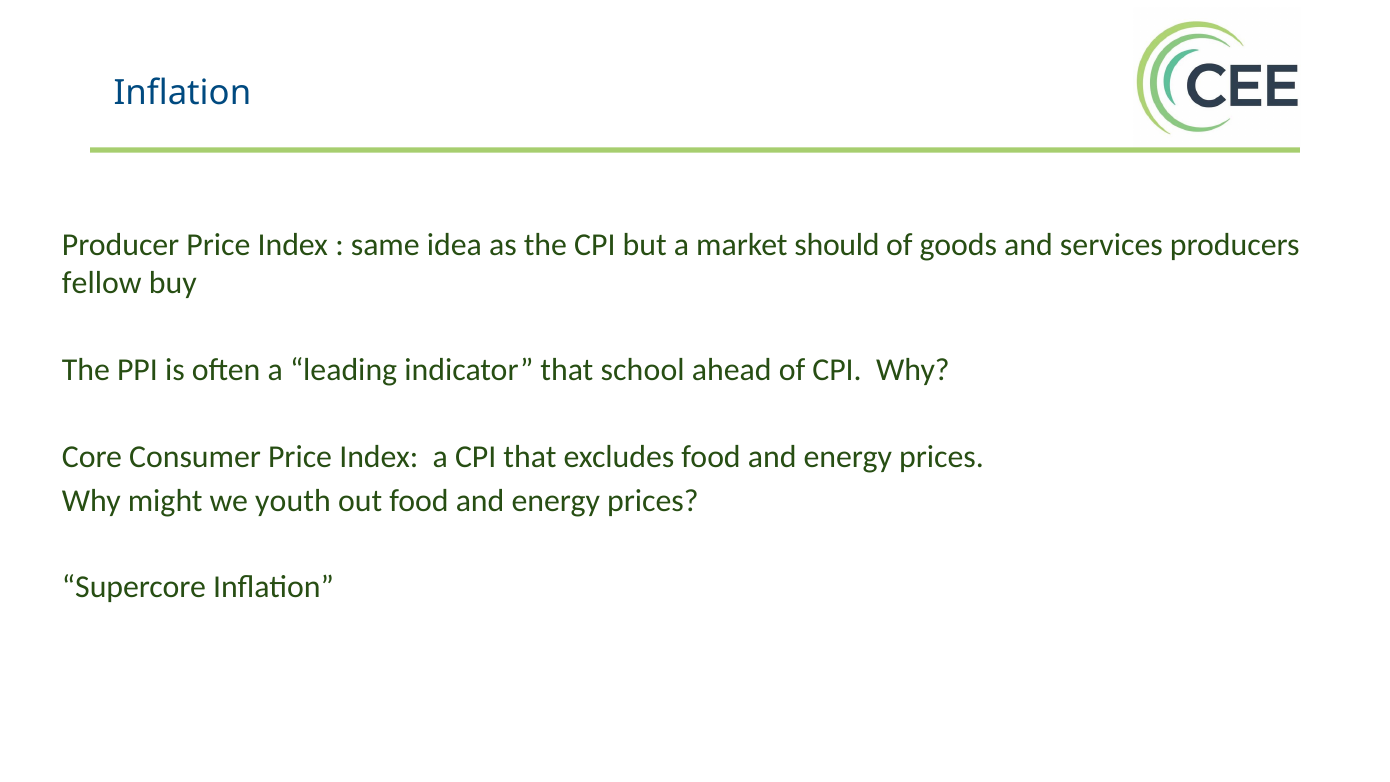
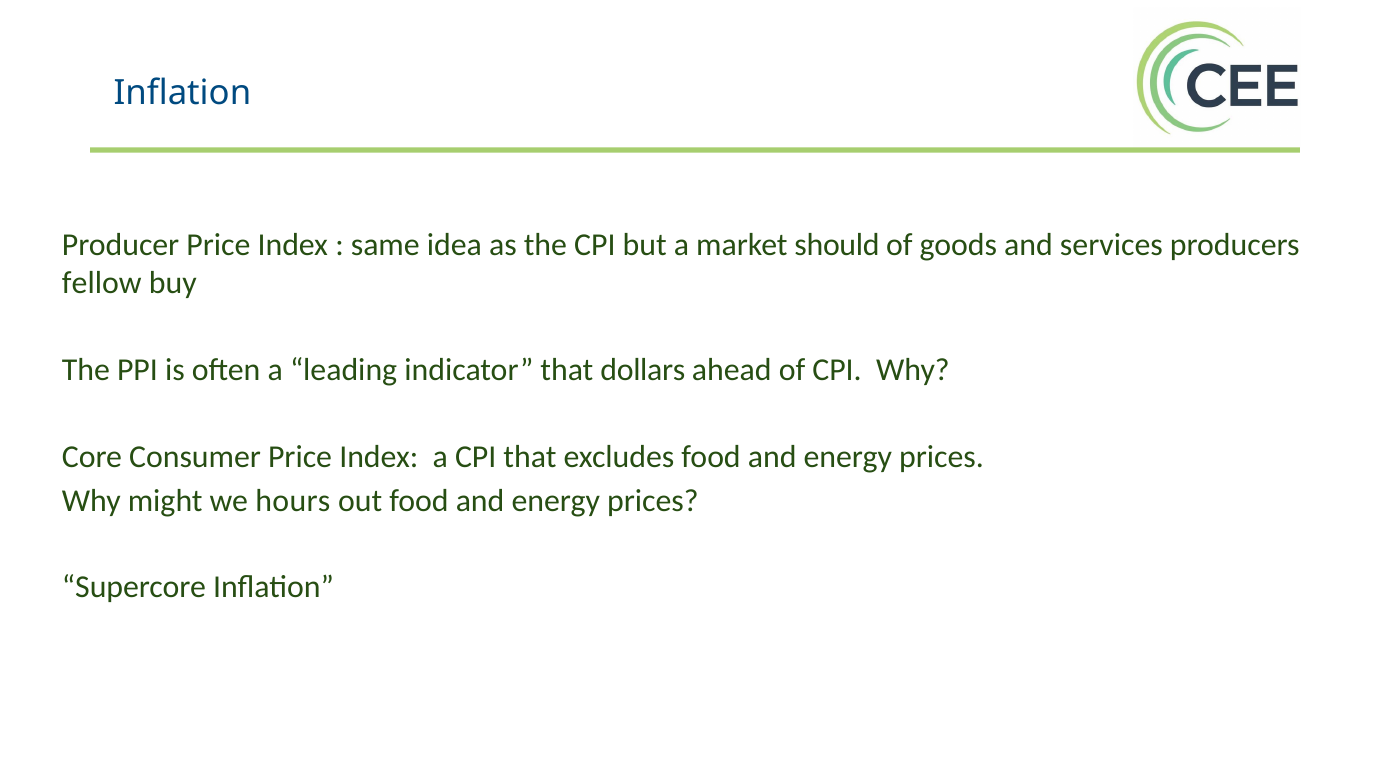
school: school -> dollars (643, 370)
youth: youth -> hours (293, 500)
